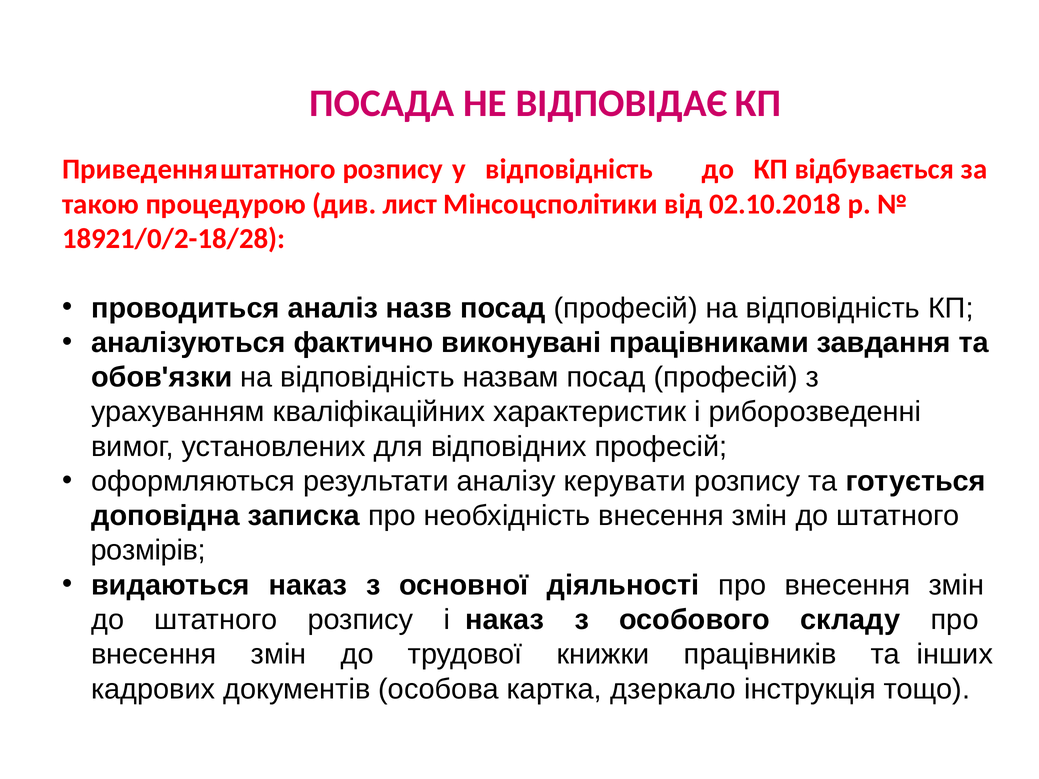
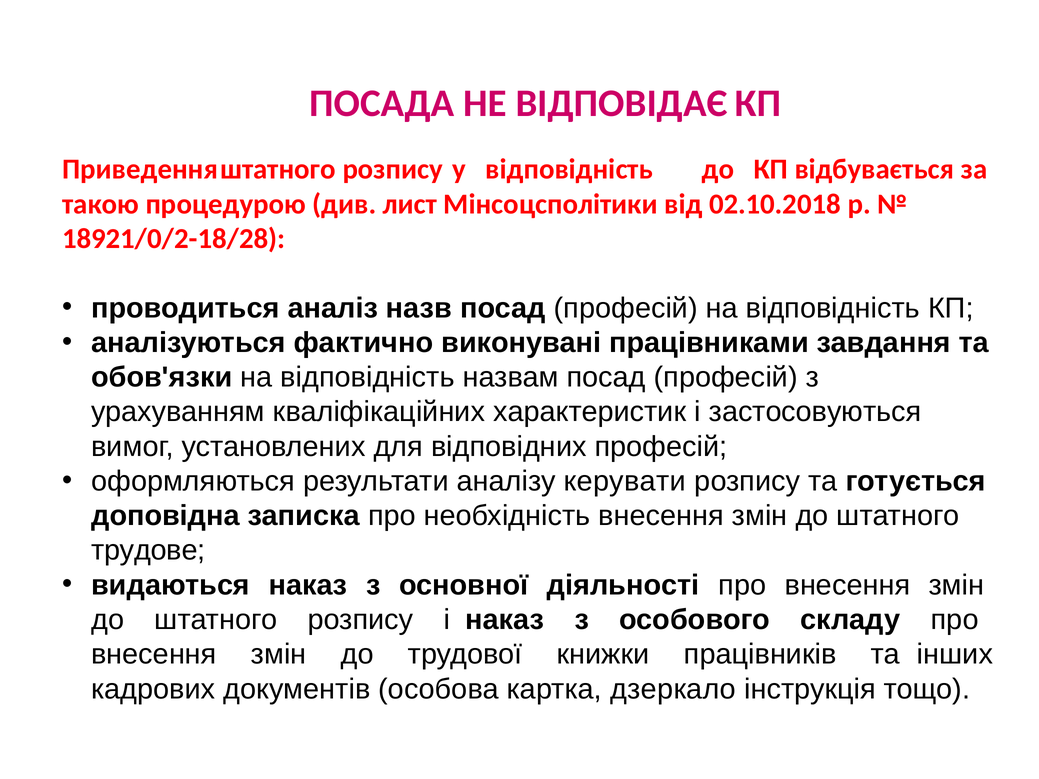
риборозведенні: риборозведенні -> застосовуються (815, 412)
розмірів: розмірів -> трудове (148, 551)
